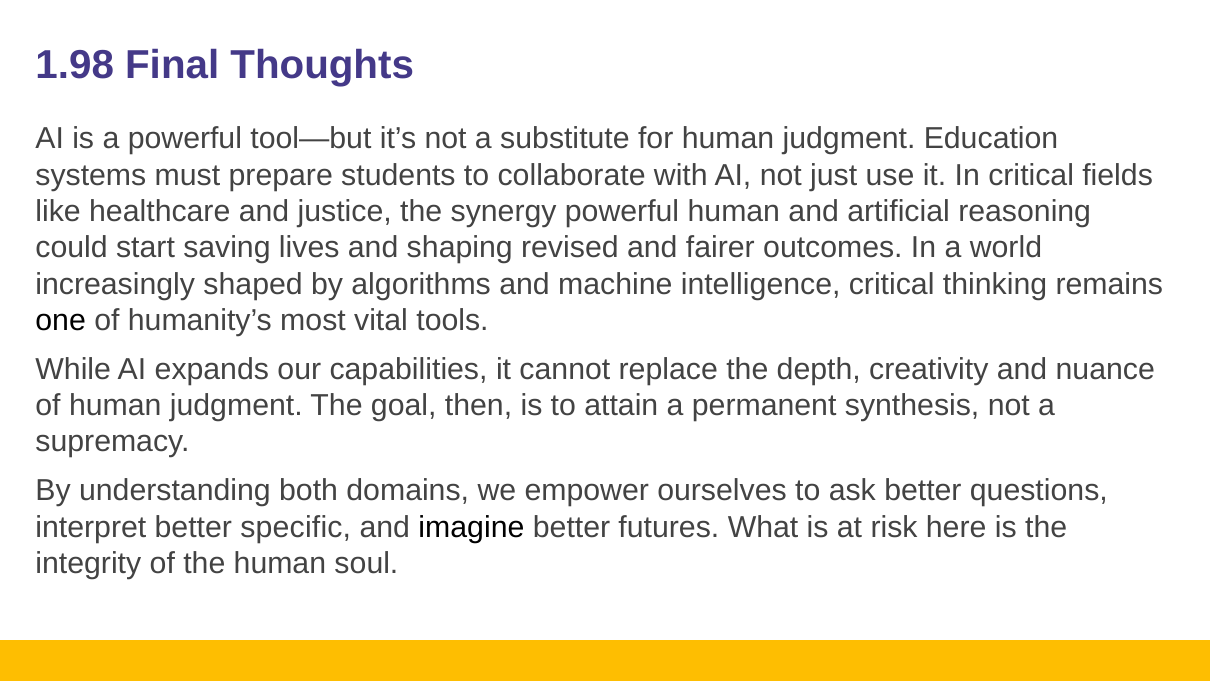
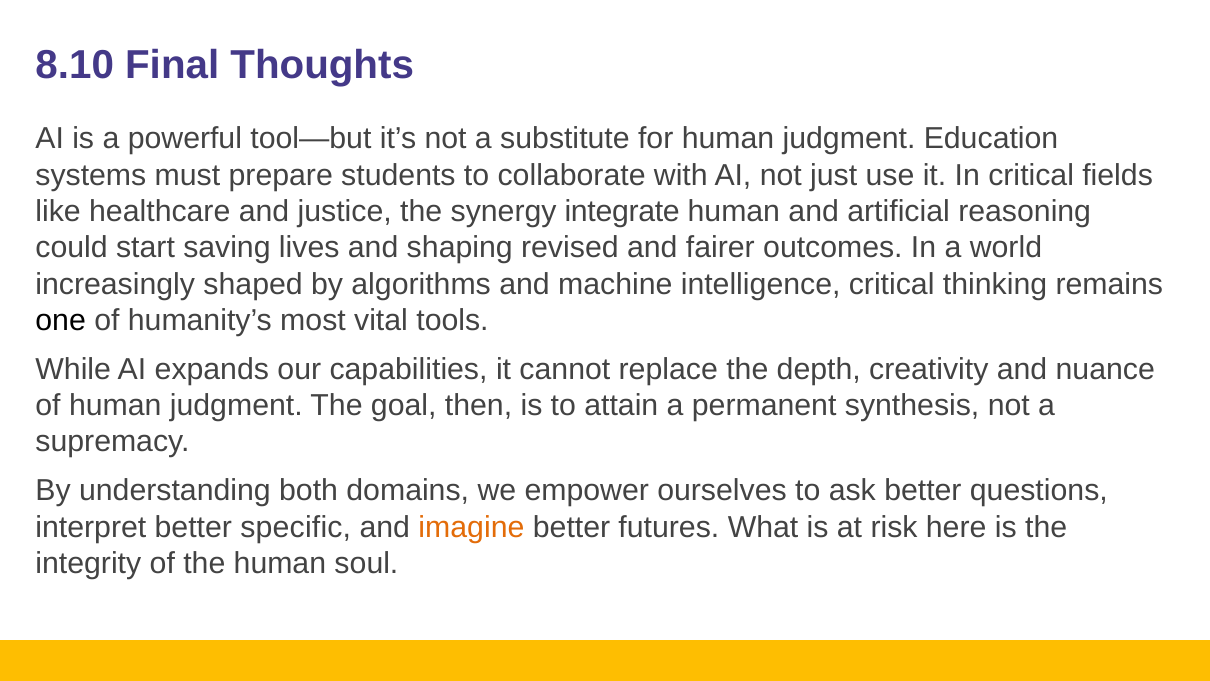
1.98: 1.98 -> 8.10 (75, 66)
synergy powerful: powerful -> integrate (622, 211)
imagine colour: black -> orange (471, 527)
